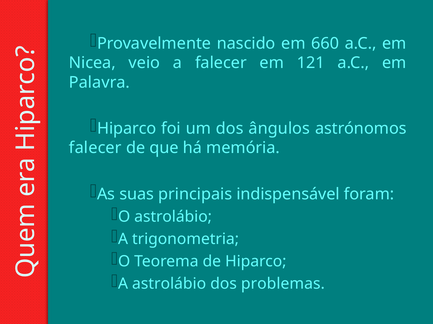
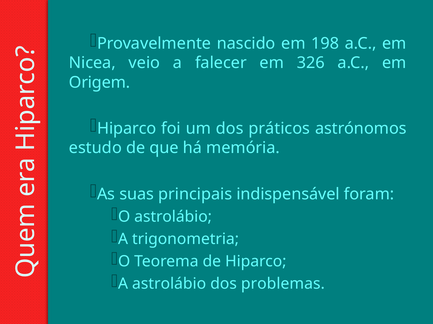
660: 660 -> 198 (325, 44)
121: 121 -> 326 (311, 63)
Palavra: Palavra -> Origem (100, 83)
ângulos: ângulos -> práticos (279, 129)
falecer: falecer -> estudo (95, 148)
